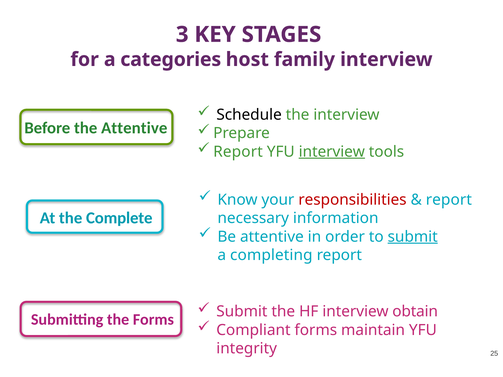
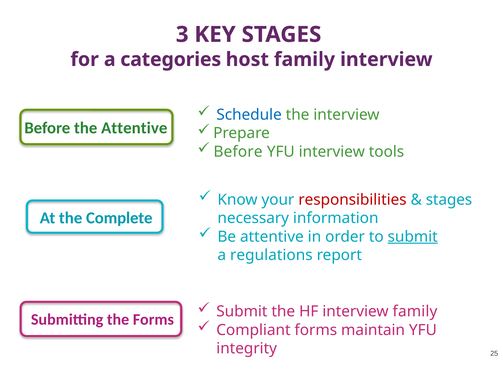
Schedule colour: black -> blue (249, 115)
Report: Report -> Before (238, 152)
interview underline: present -> none (332, 152)
report: report -> stages (449, 200)
completing: completing -> regulations (271, 255)
interview obtain: obtain -> family (415, 312)
